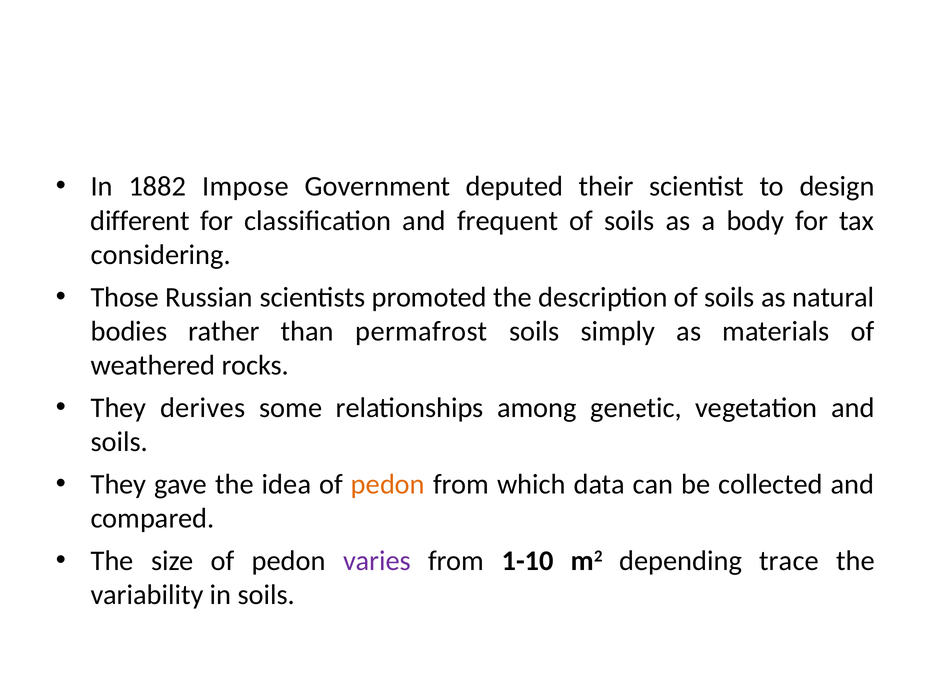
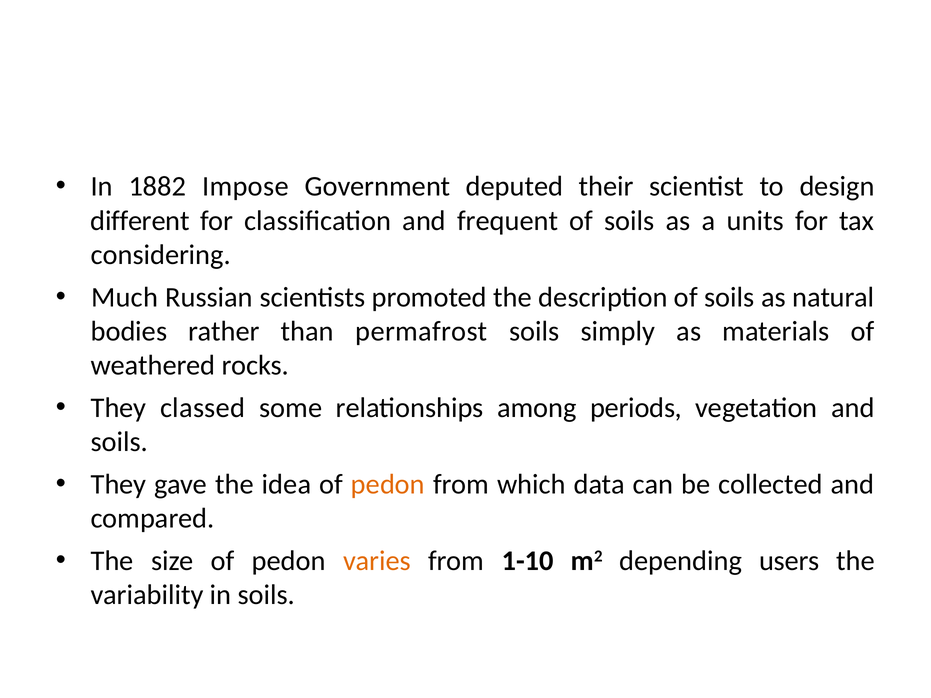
body: body -> units (755, 221)
Those: Those -> Much (125, 297)
derives: derives -> classed (203, 408)
genetic: genetic -> periods (636, 408)
varies colour: purple -> orange (377, 561)
trace: trace -> users (789, 561)
